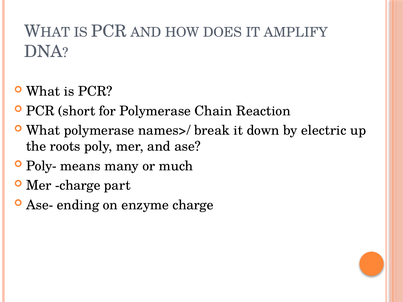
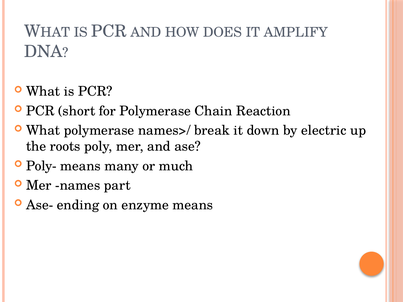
Mer charge: charge -> names (78, 186)
enzyme charge: charge -> means (193, 205)
